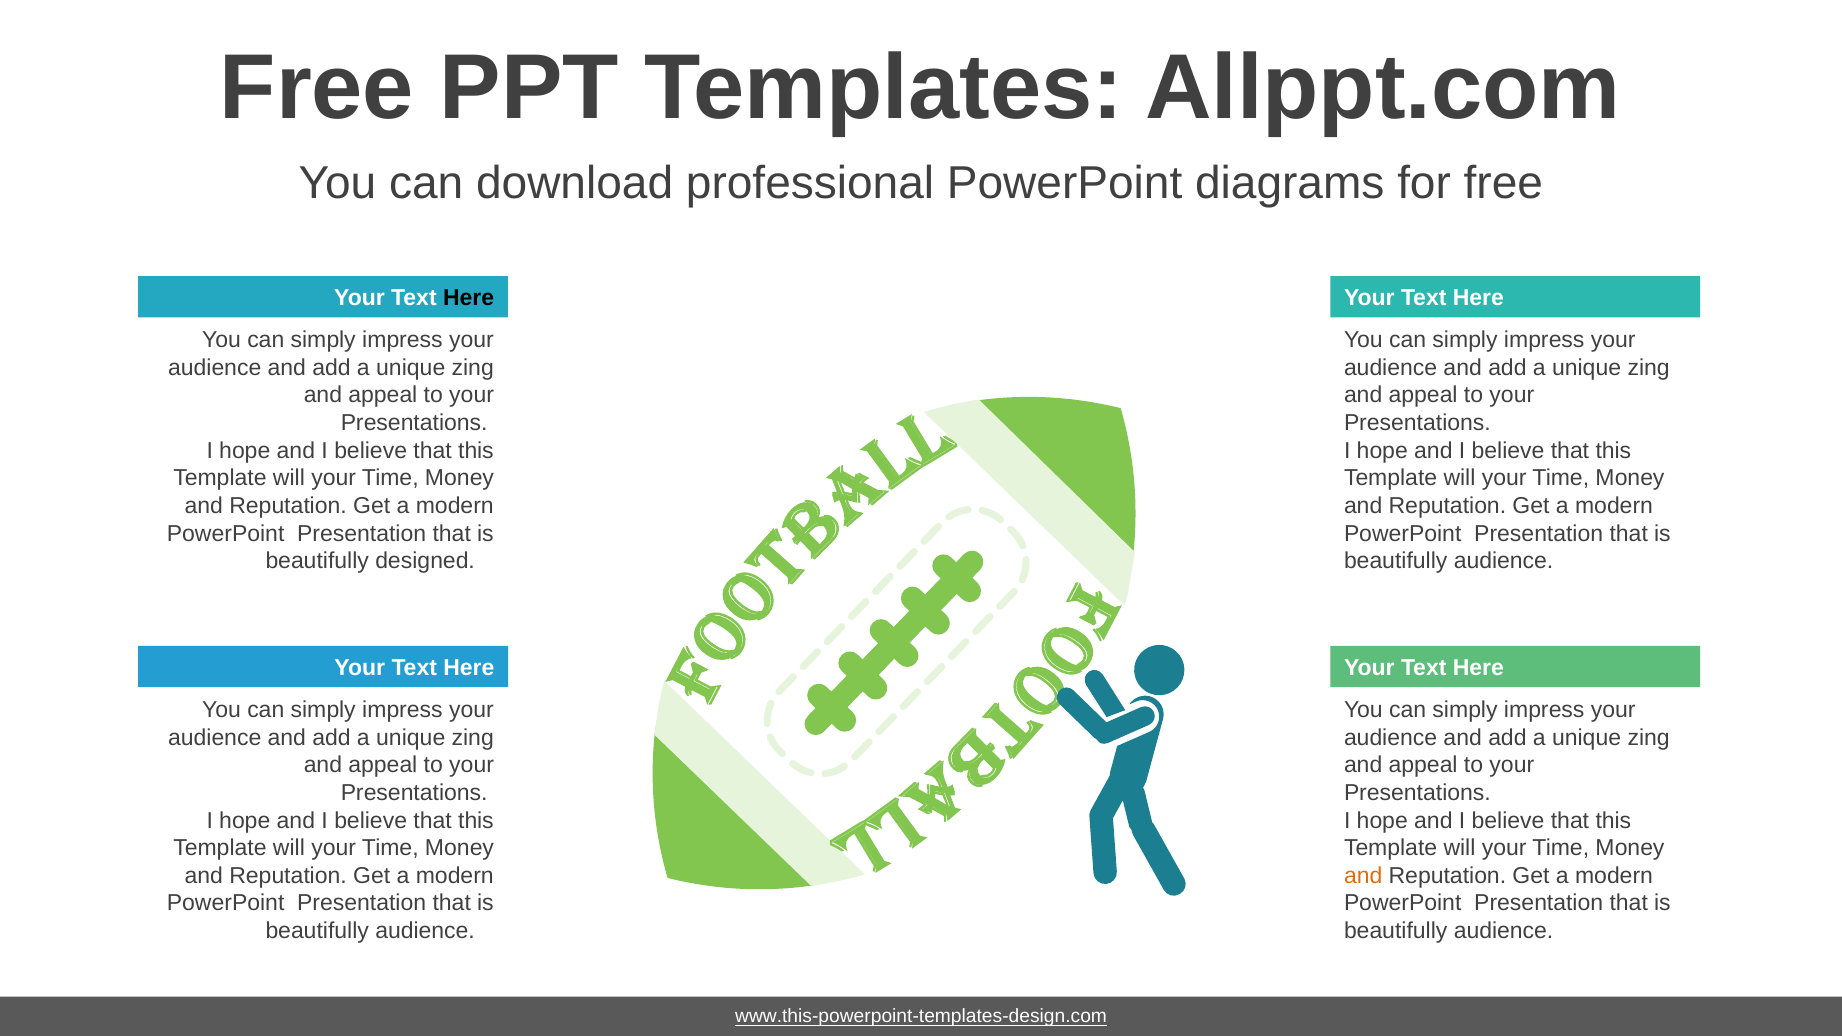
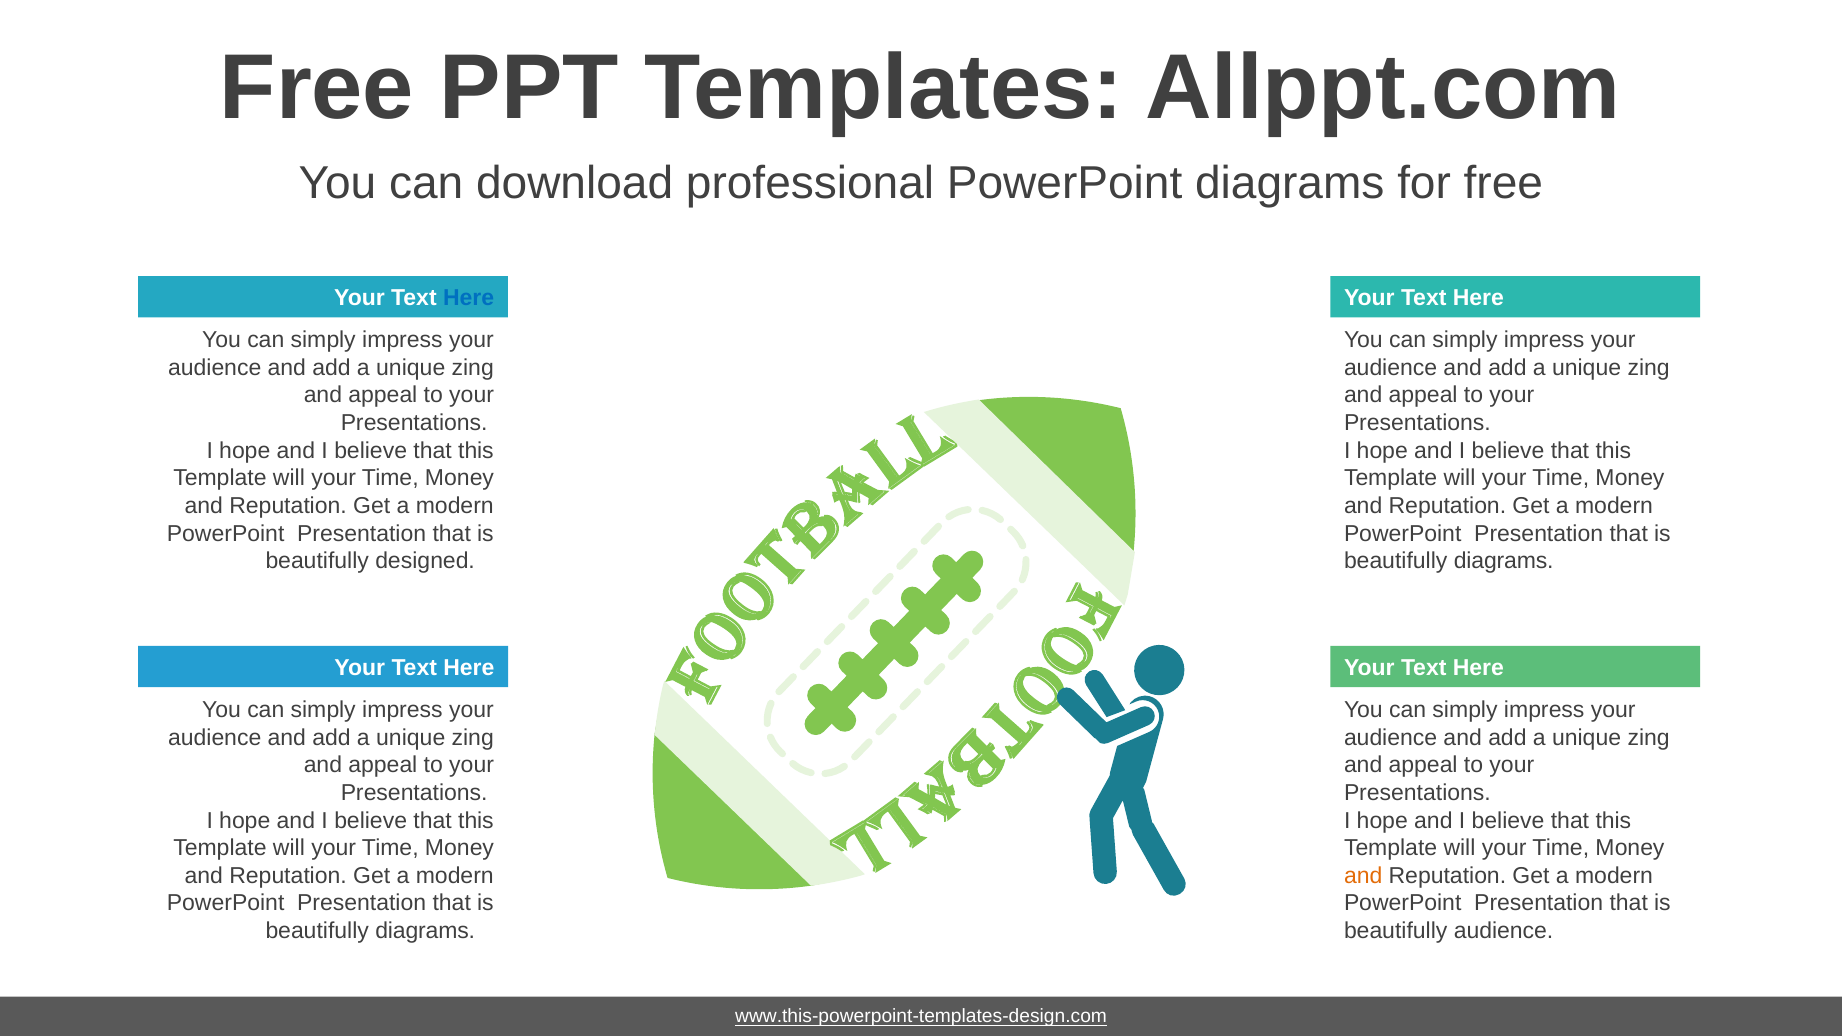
Here colour: black -> blue (469, 298)
audience: audience -> diagrams (1504, 561)
audience: audience -> diagrams (425, 931)
